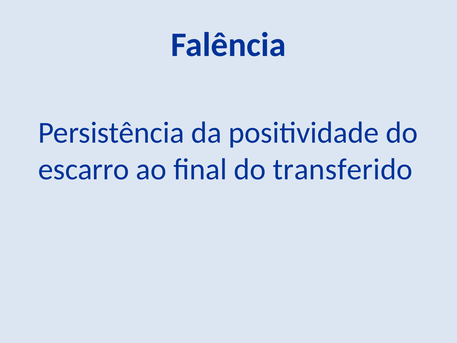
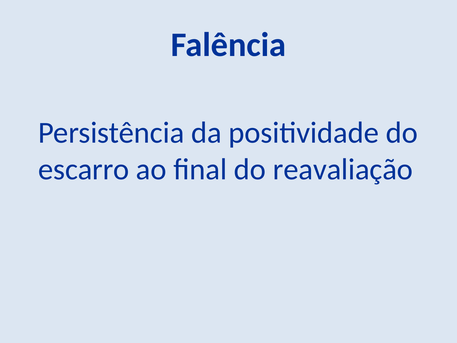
transferido: transferido -> reavaliação (343, 169)
